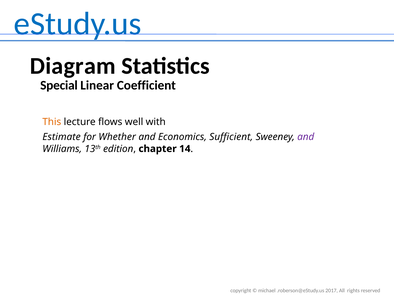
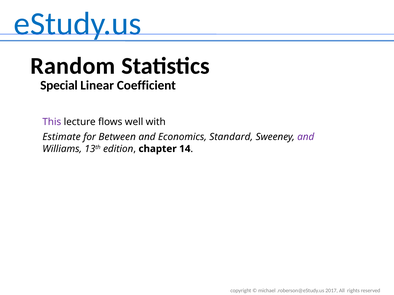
Diagram: Diagram -> Random (73, 66)
This colour: orange -> purple (52, 122)
Whether: Whether -> Between (117, 137)
Sufficient: Sufficient -> Standard (231, 137)
